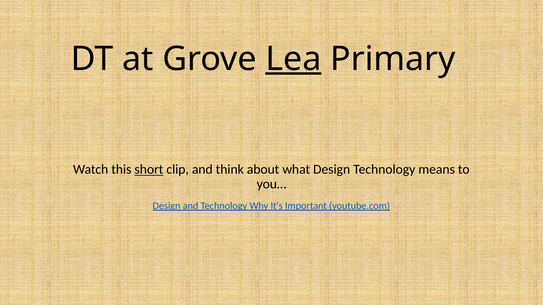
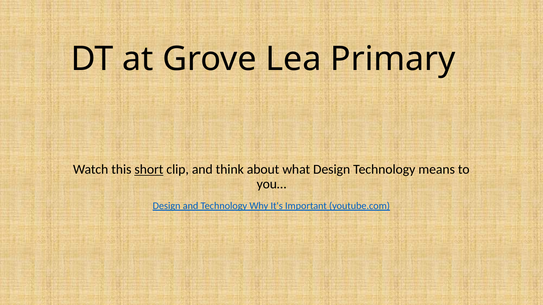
Lea underline: present -> none (293, 59)
